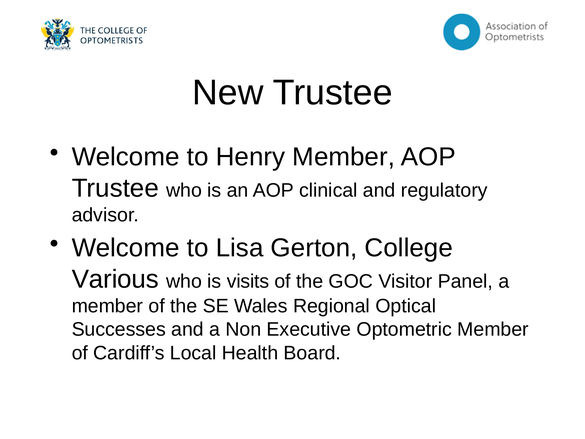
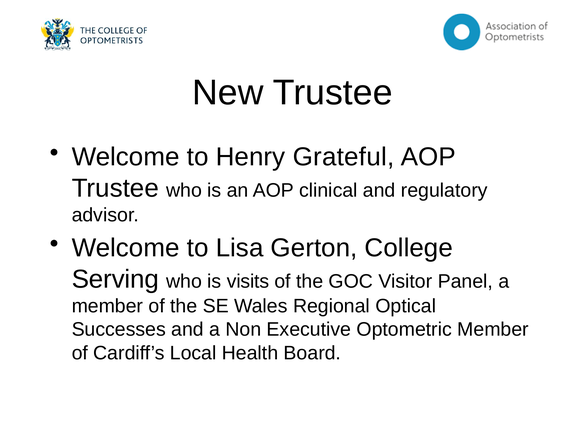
Henry Member: Member -> Grateful (344, 157)
Various: Various -> Serving (115, 279)
